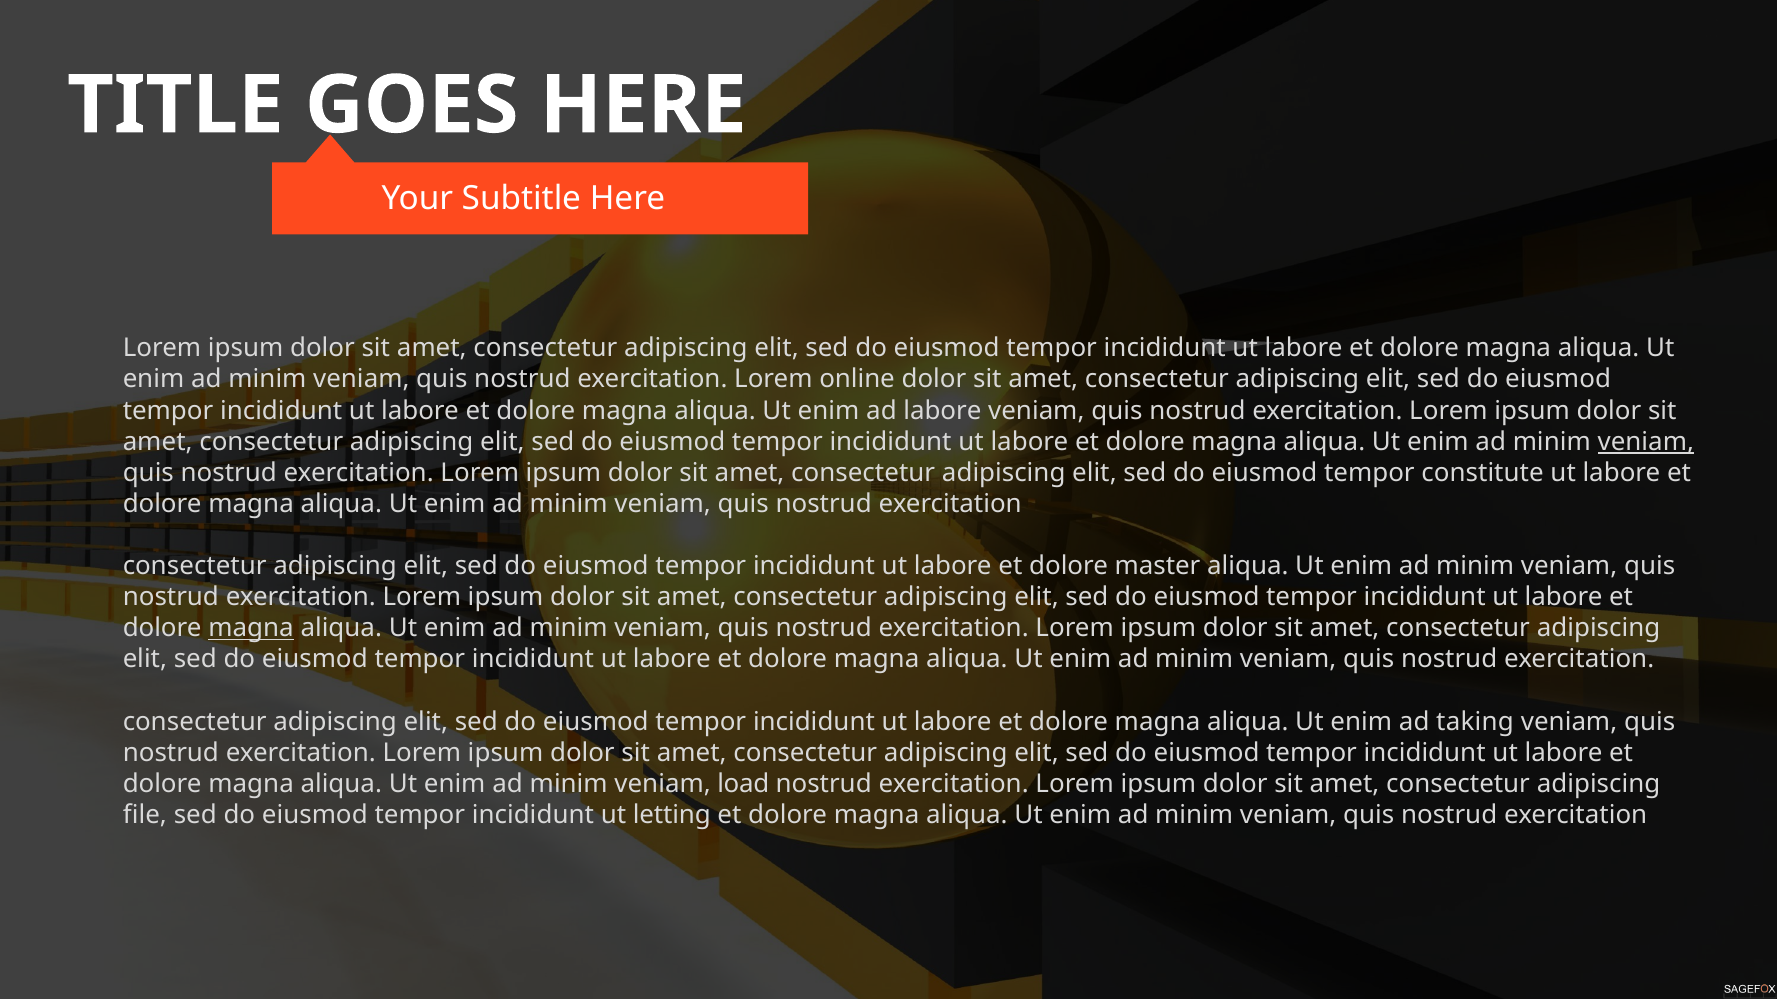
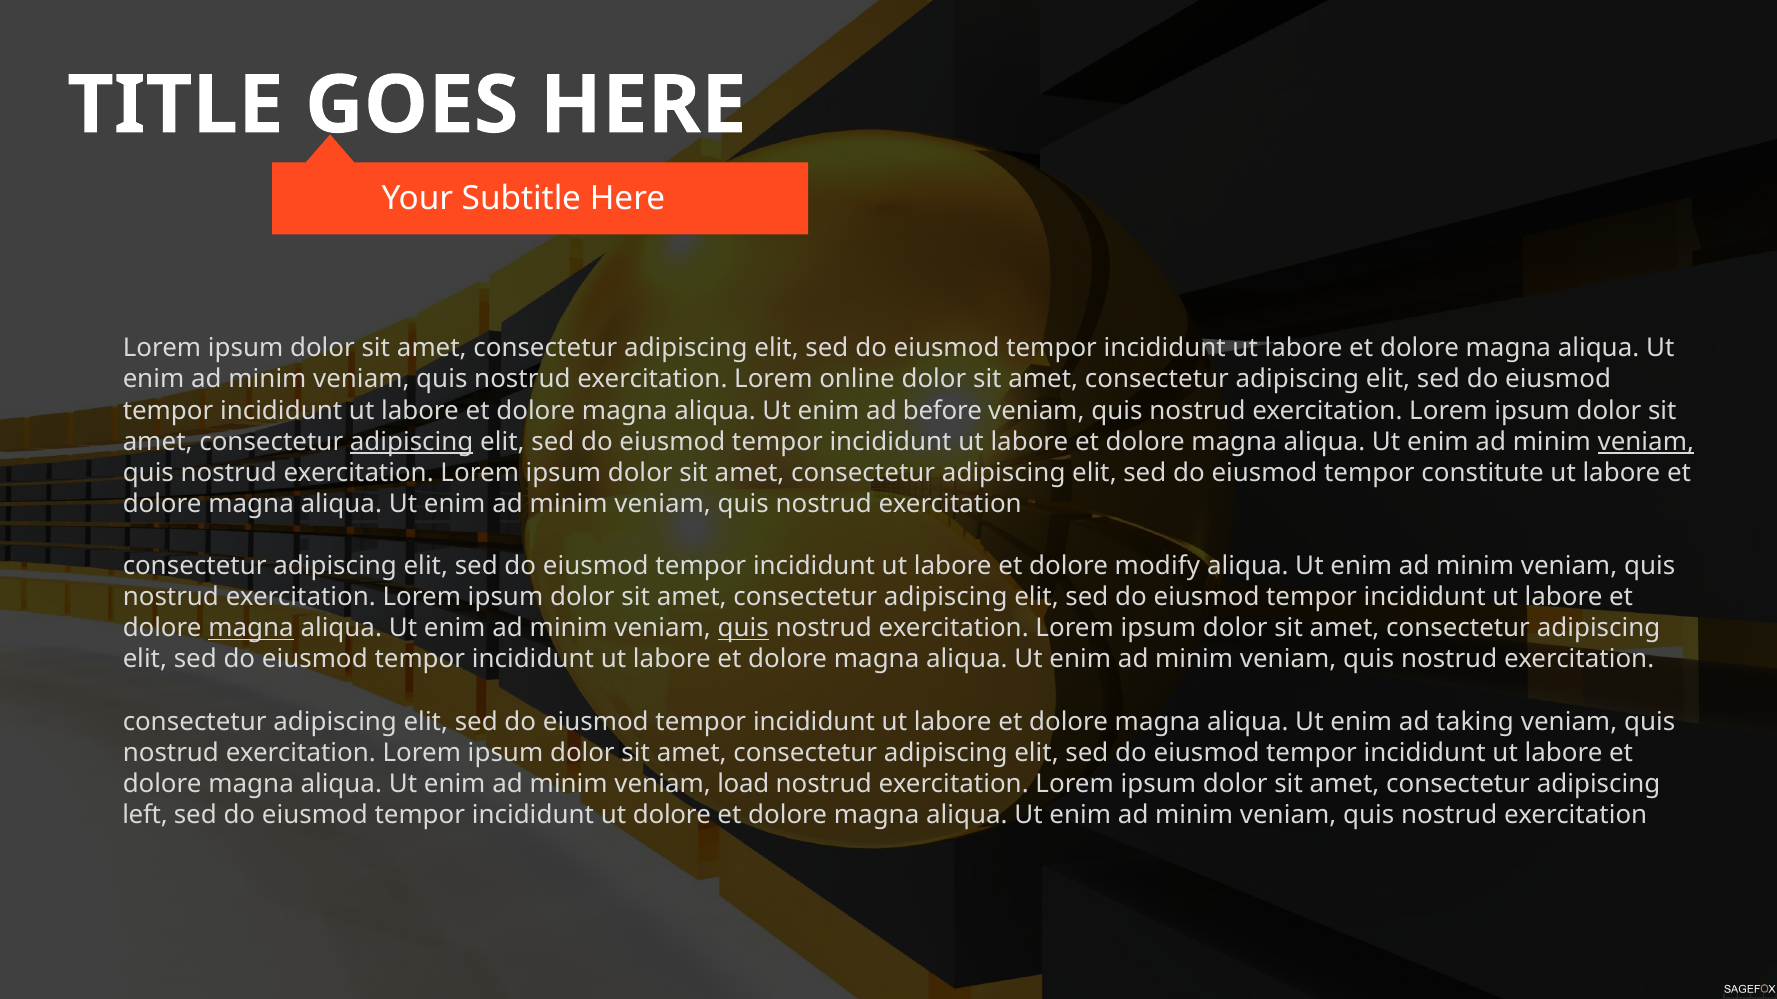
ad labore: labore -> before (943, 411)
adipiscing underline: none -> present (412, 442)
master: master -> modify (1157, 566)
quis underline: none -> present (743, 629)
file: file -> left (145, 815)
ut letting: letting -> dolore (672, 815)
